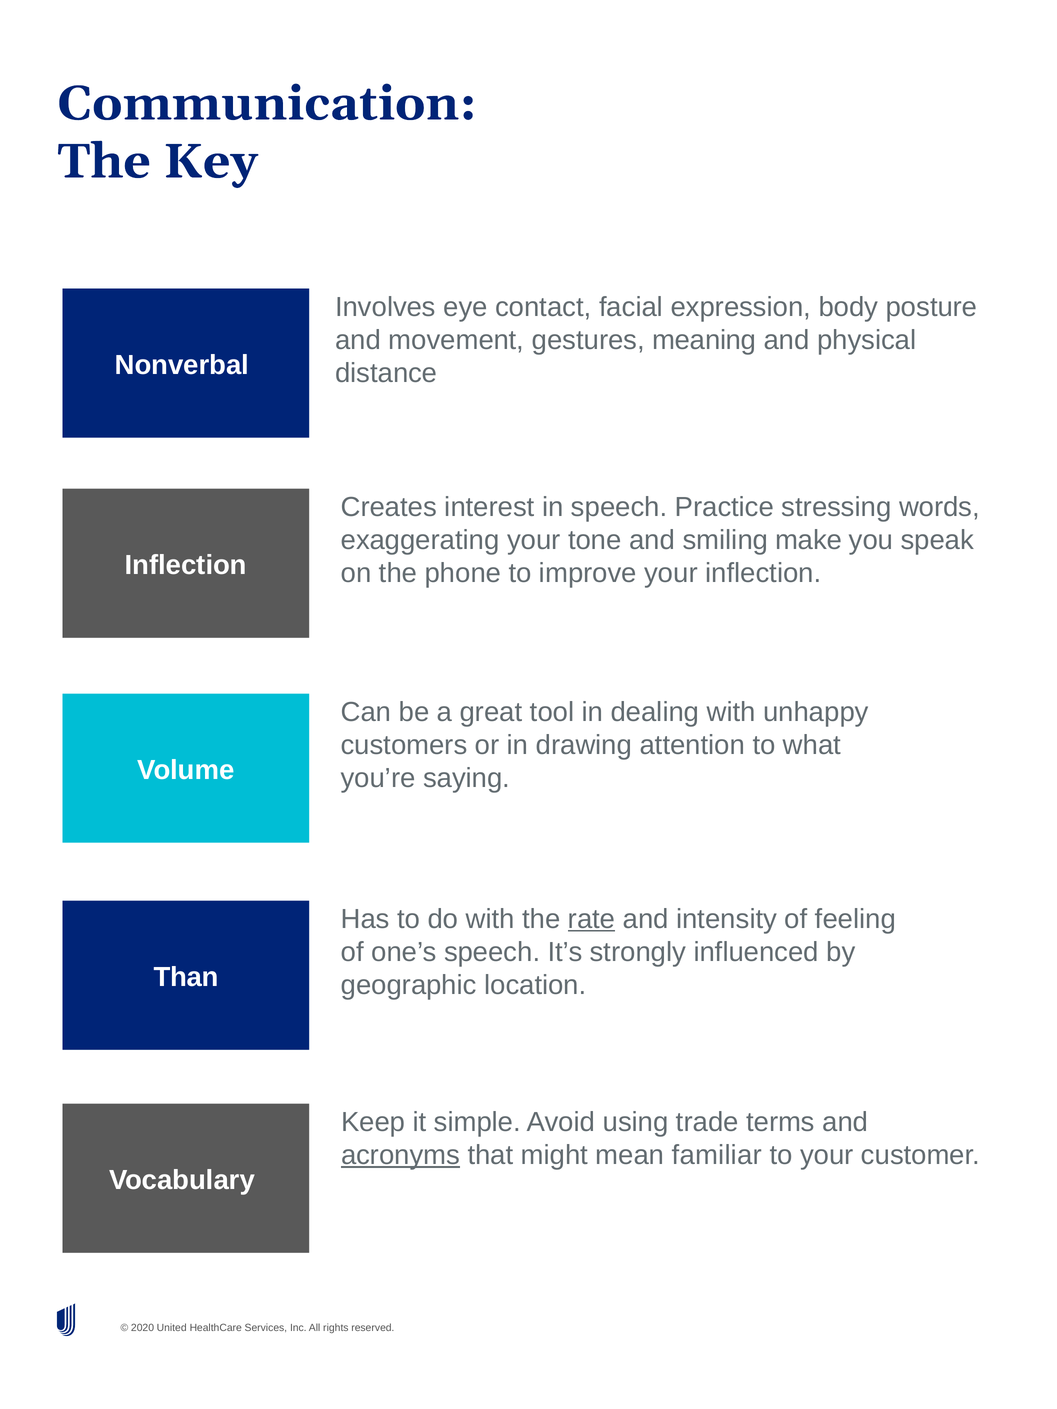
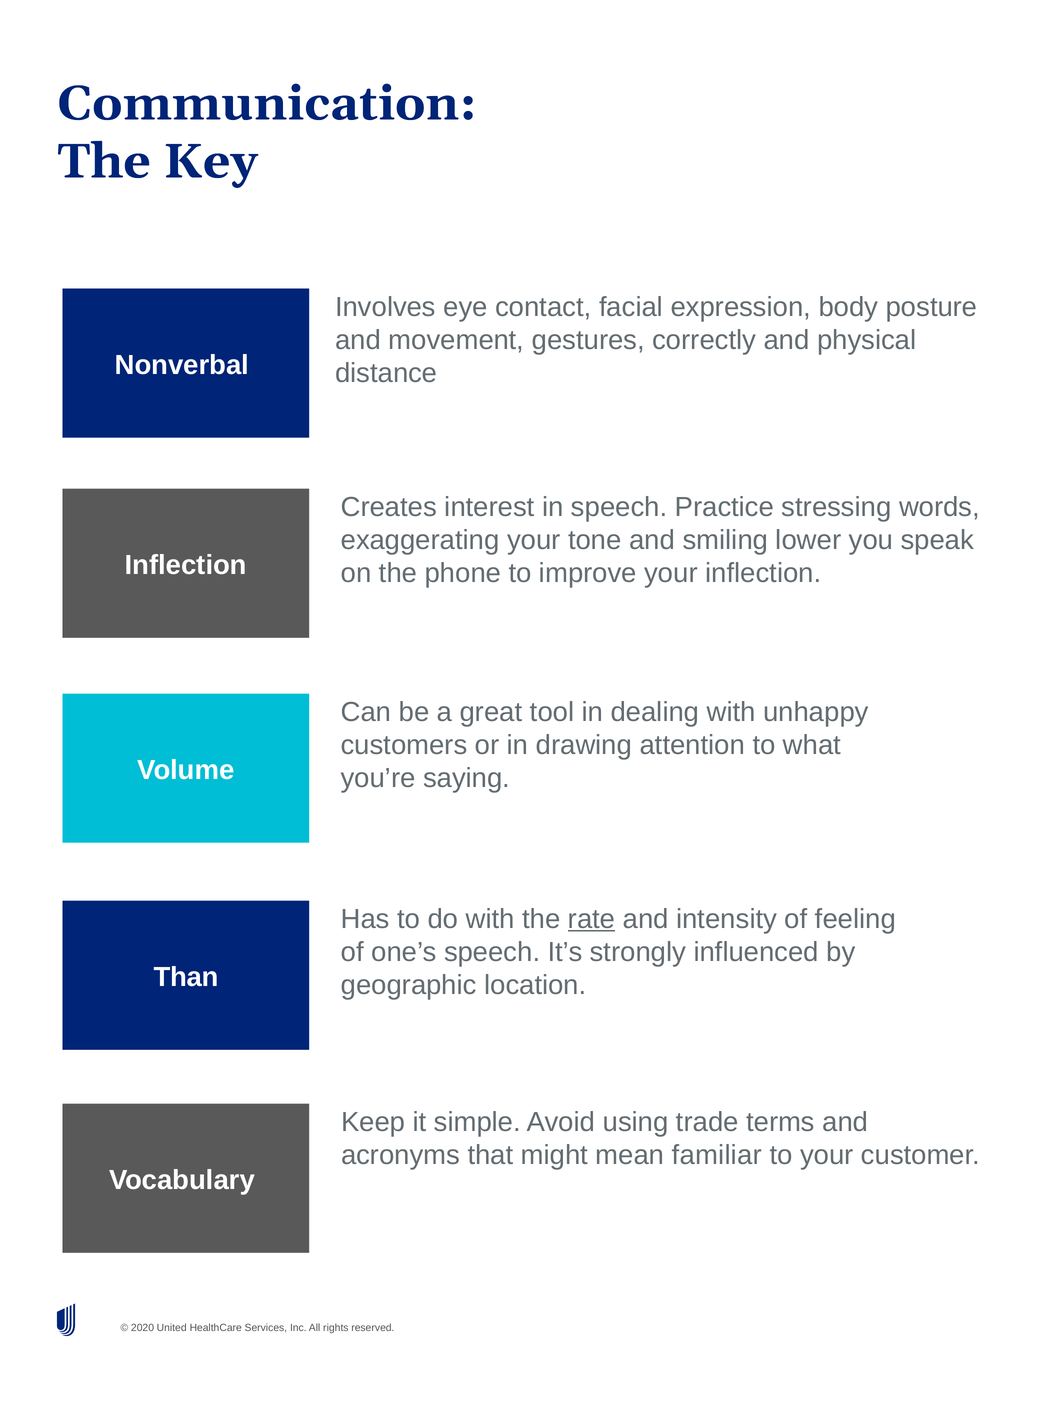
meaning: meaning -> correctly (704, 340)
make: make -> lower (808, 540)
acronyms underline: present -> none (401, 1155)
